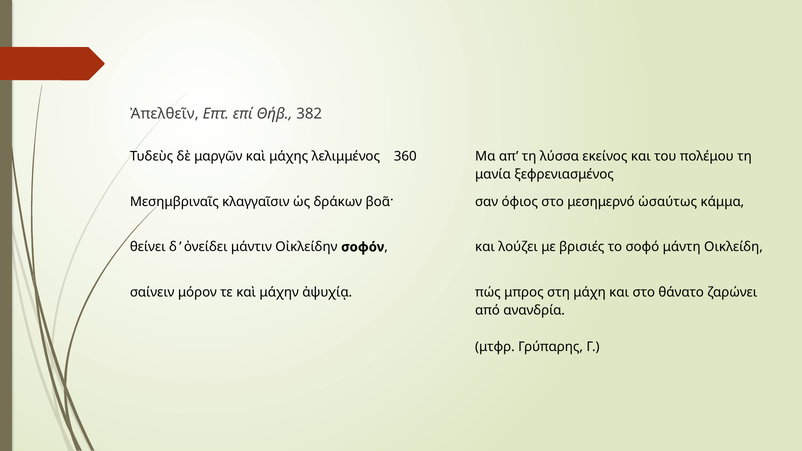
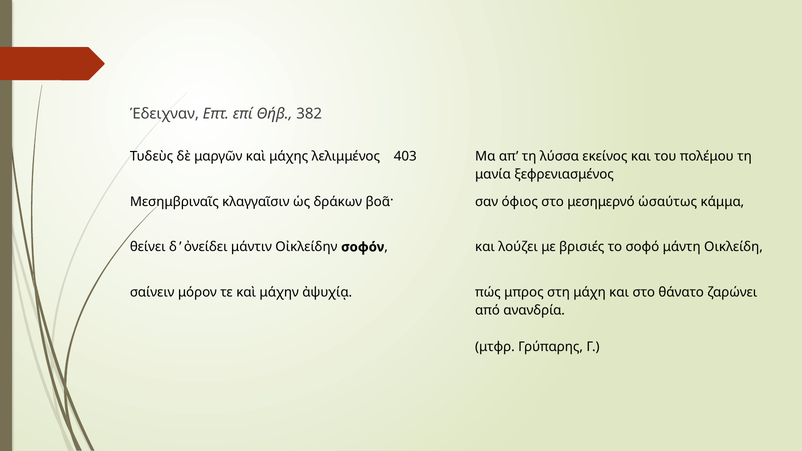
Ἀπελθεῖν: Ἀπελθεῖν -> Έδειχναν (164, 114)
360: 360 -> 403 (405, 156)
